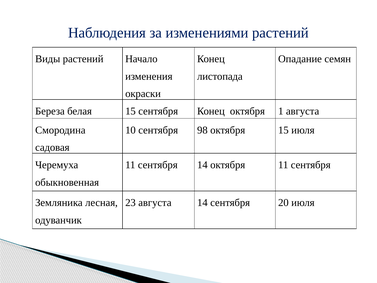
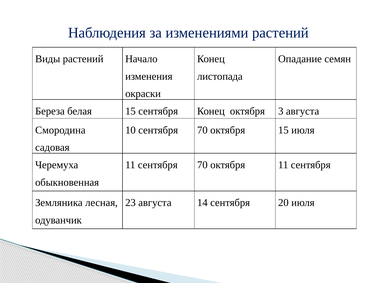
1: 1 -> 3 (281, 111)
10 сентября 98: 98 -> 70 (202, 130)
11 сентября 14: 14 -> 70 (202, 165)
